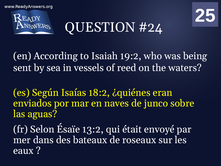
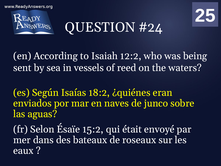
19:2: 19:2 -> 12:2 (131, 56)
13:2: 13:2 -> 15:2 (93, 129)
